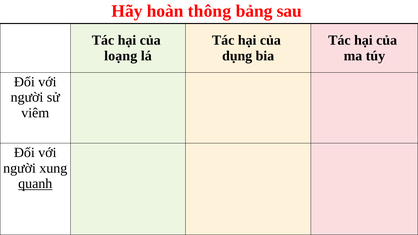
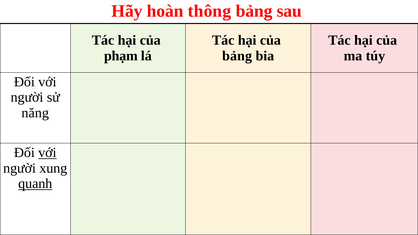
loạng: loạng -> phạm (121, 56)
dụng: dụng -> bảng (237, 56)
viêm: viêm -> năng (35, 113)
với underline: none -> present (47, 153)
